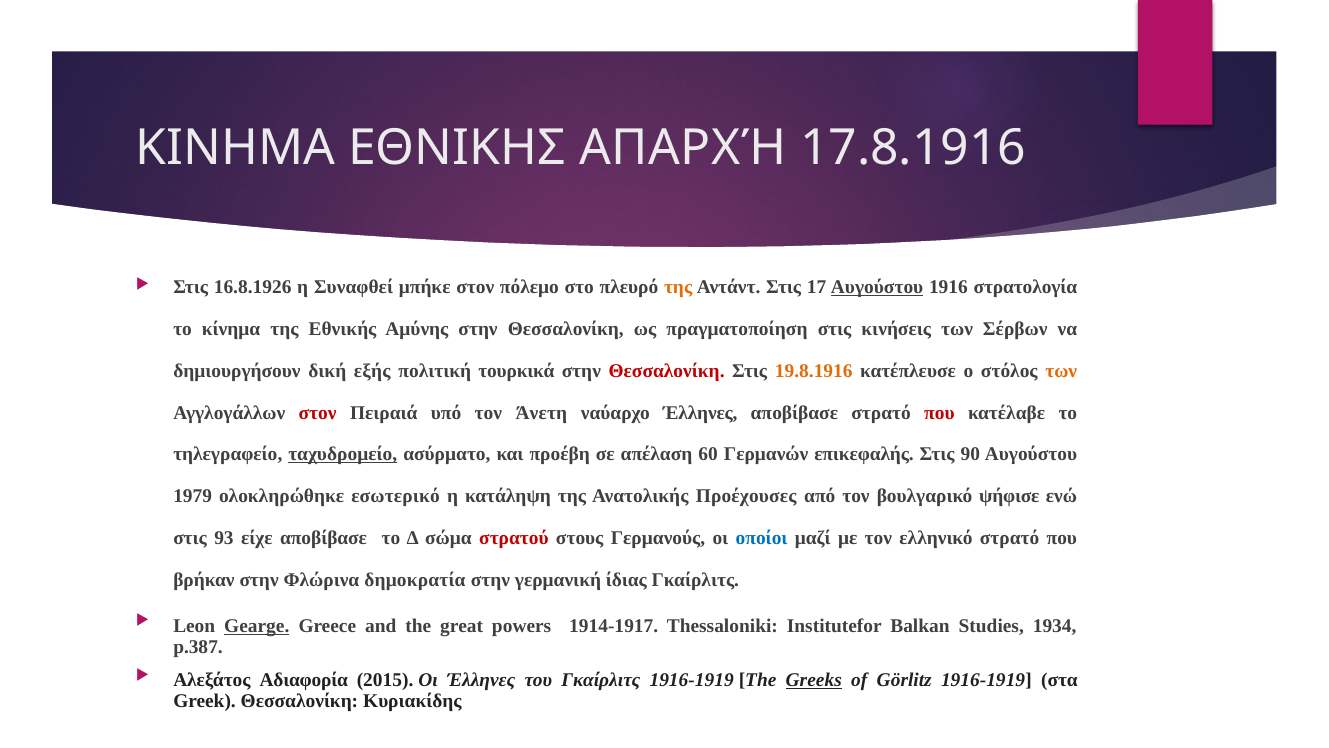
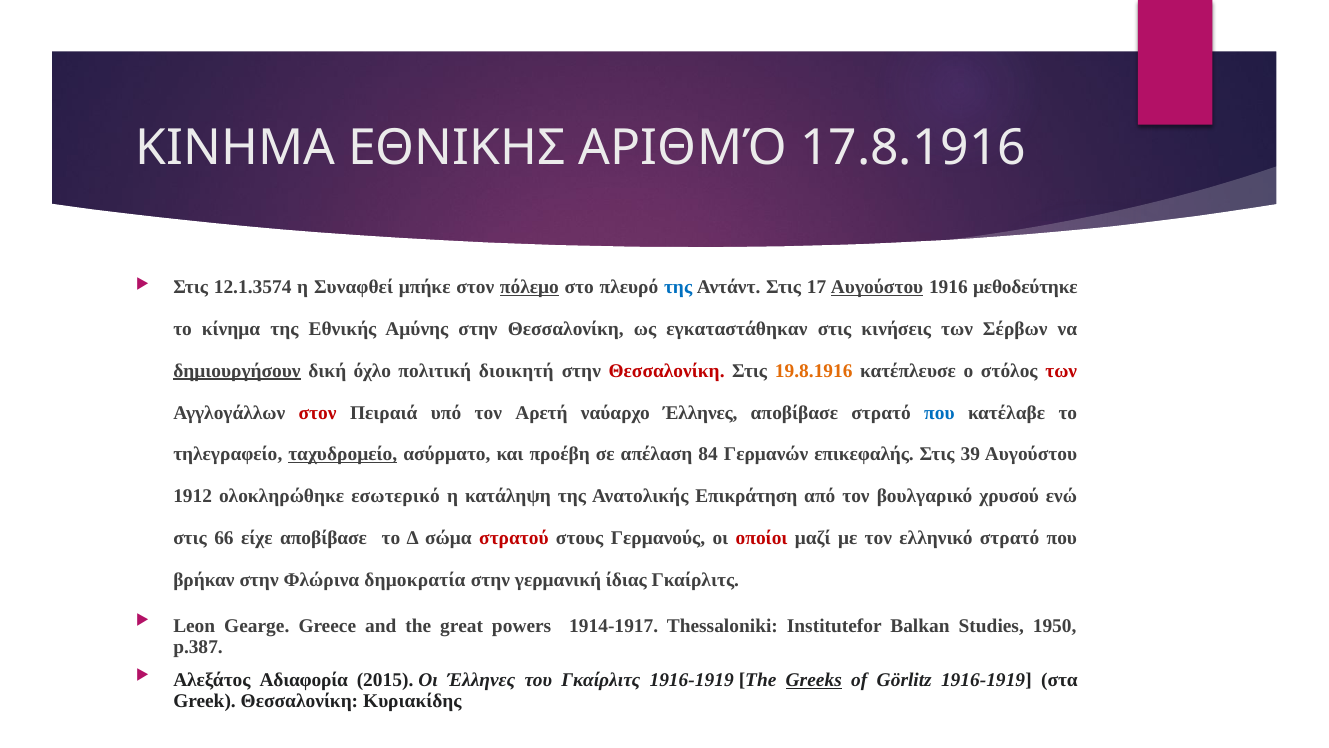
ΑΠΑΡΧΉ: ΑΠΑΡΧΉ -> ΑΡΙΘΜΌ (683, 148)
16.8.1926: 16.8.1926 -> 12.1.3574 (253, 287)
πόλεμο underline: none -> present (529, 287)
της colour: orange -> blue (678, 287)
στρατολογία: στρατολογία -> μεθοδεύτηκε (1025, 287)
πραγματοποίηση: πραγματοποίηση -> εγκαταστάθηκαν (737, 329)
δημιουργήσουν underline: none -> present (237, 371)
εξής: εξής -> όχλο (372, 371)
τουρκικά: τουρκικά -> διοικητή (516, 371)
των colour: orange -> red (1061, 371)
Άνετη: Άνετη -> Αρετή (541, 412)
που colour: red -> blue (939, 412)
60: 60 -> 84 (708, 454)
90: 90 -> 39 (970, 454)
1979: 1979 -> 1912 (193, 496)
Προέχουσες: Προέχουσες -> Επικράτηση (746, 496)
ψήφισε: ψήφισε -> χρυσού (1009, 496)
93: 93 -> 66 (224, 538)
οποίοι colour: blue -> red (762, 538)
Gearge underline: present -> none (257, 626)
1934: 1934 -> 1950 (1055, 626)
